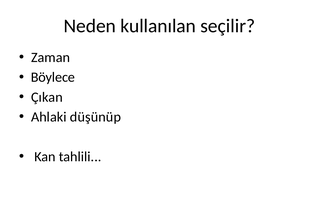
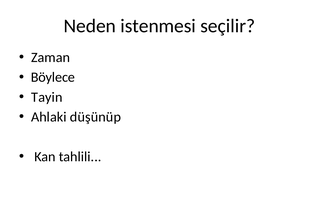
kullanılan: kullanılan -> istenmesi (158, 26)
Çıkan: Çıkan -> Tayin (47, 97)
